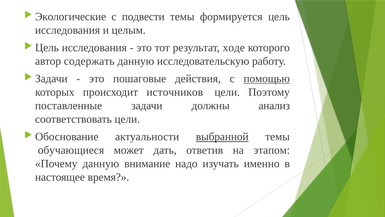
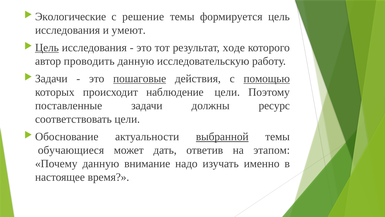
подвести: подвести -> решение (143, 17)
целым: целым -> умеют (129, 30)
Цель underline: none -> present (47, 48)
содержать: содержать -> проводить (89, 61)
пошаговые underline: none -> present (140, 79)
источников: источников -> наблюдение (175, 92)
анализ: анализ -> ресурс (274, 105)
